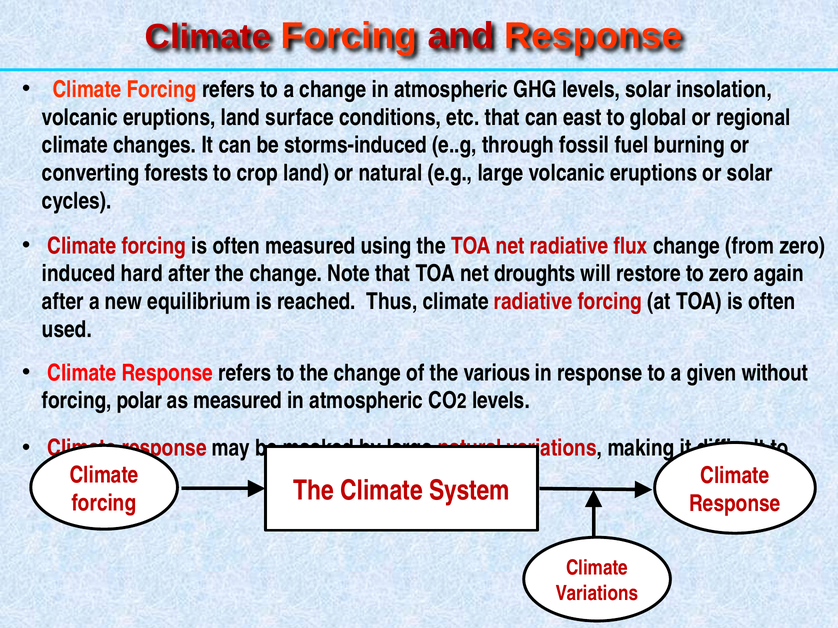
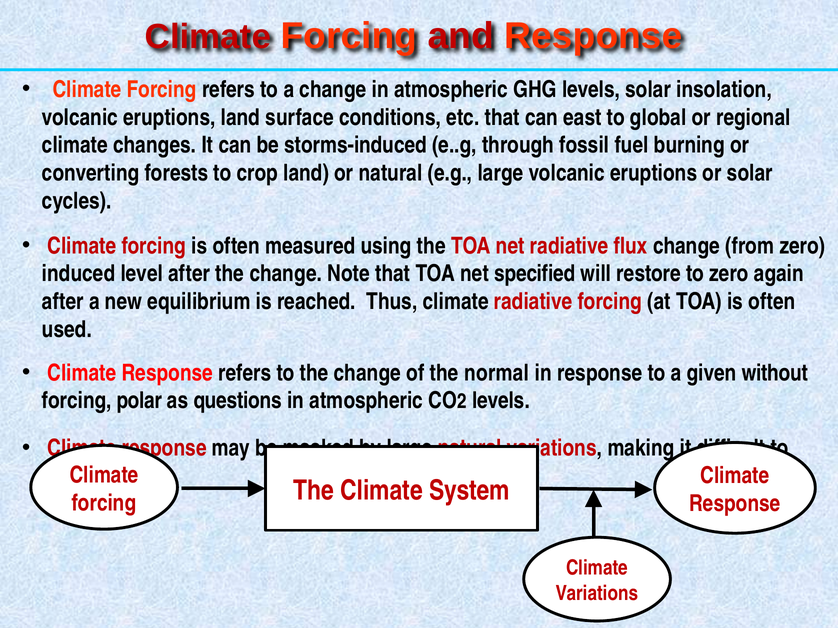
hard: hard -> level (142, 274)
droughts: droughts -> specified (535, 274)
various: various -> normal (497, 373)
as measured: measured -> questions (238, 401)
